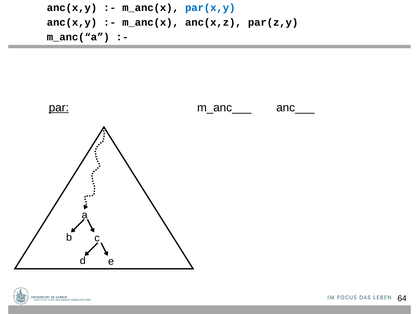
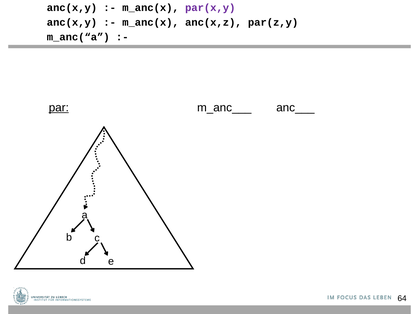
par(x,y colour: blue -> purple (210, 8)
